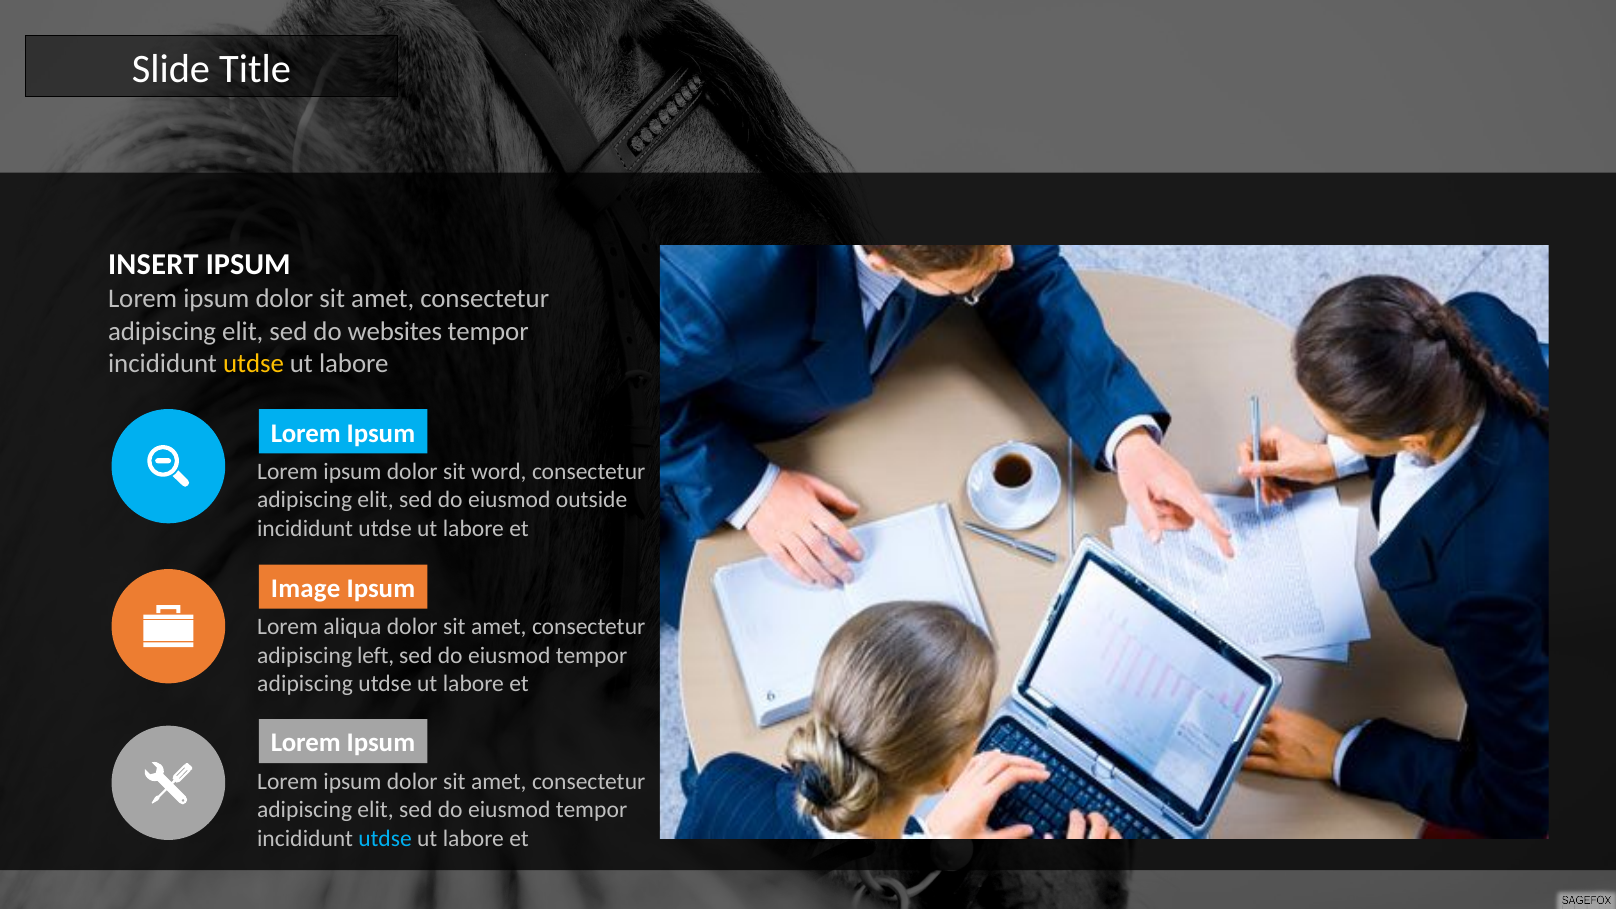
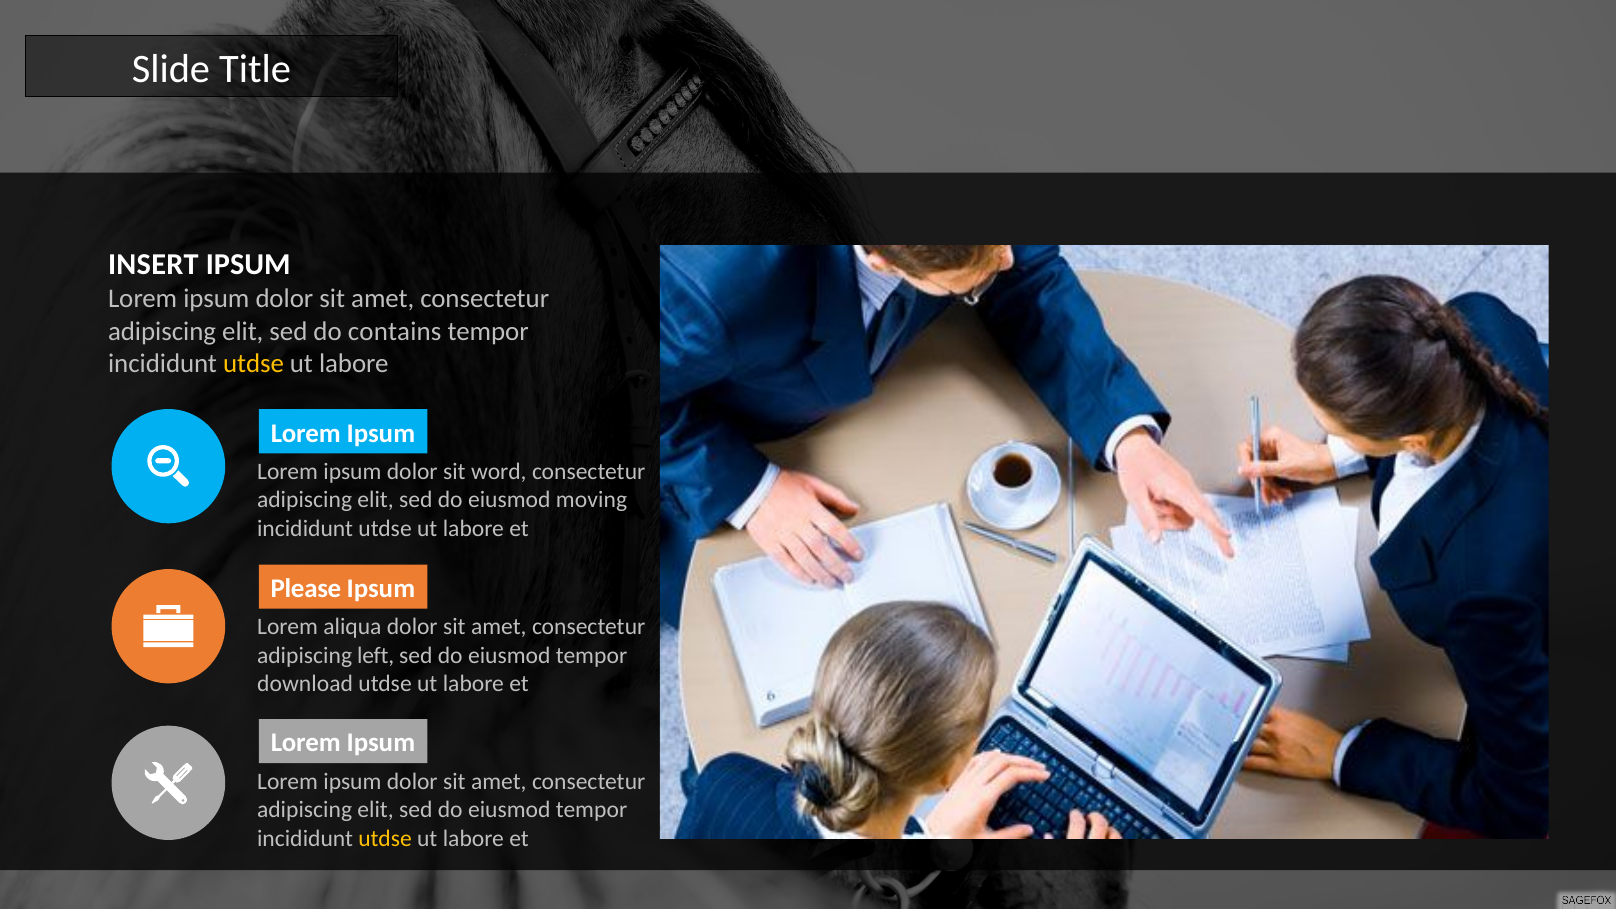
websites: websites -> contains (395, 331)
outside: outside -> moving (592, 500)
Image: Image -> Please (306, 589)
adipiscing: adipiscing -> download (305, 684)
utdse colour: light blue -> yellow (385, 838)
